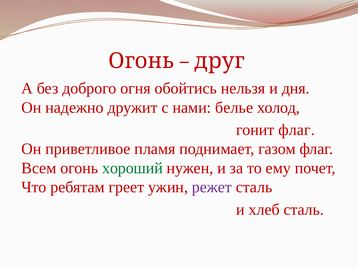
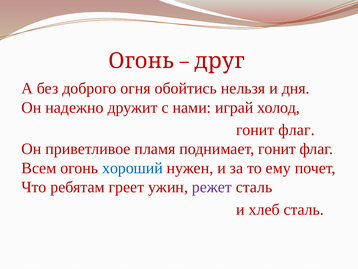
белье: белье -> играй (234, 107)
поднимает газом: газом -> гонит (277, 149)
хороший colour: green -> blue (132, 168)
